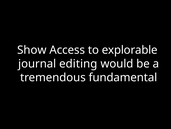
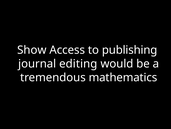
explorable: explorable -> publishing (130, 50)
fundamental: fundamental -> mathematics (123, 77)
